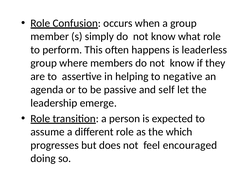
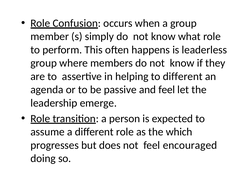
to negative: negative -> different (183, 76)
and self: self -> feel (167, 90)
